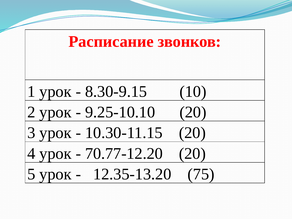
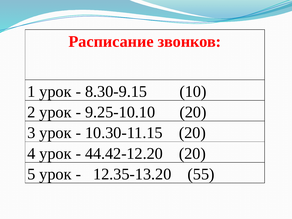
70.77-12.20: 70.77-12.20 -> 44.42-12.20 (124, 153)
75: 75 -> 55 (201, 174)
